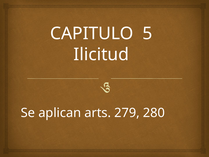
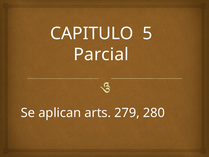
Ilicitud: Ilicitud -> Parcial (101, 54)
